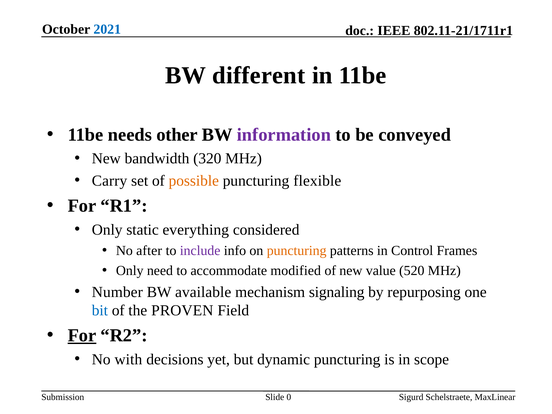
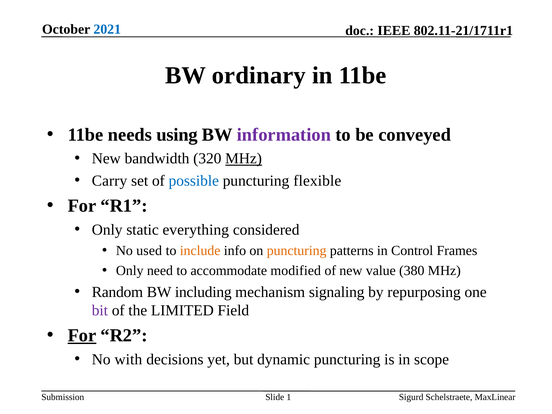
different: different -> ordinary (259, 75)
other: other -> using (177, 135)
MHz underline: none -> present (244, 159)
possible colour: orange -> blue (194, 181)
after: after -> used (149, 251)
include colour: purple -> orange (200, 251)
520: 520 -> 380 (412, 271)
Number: Number -> Random (117, 292)
available: available -> including (203, 292)
bit colour: blue -> purple (100, 310)
PROVEN: PROVEN -> LIMITED (182, 310)
0: 0 -> 1 (289, 397)
